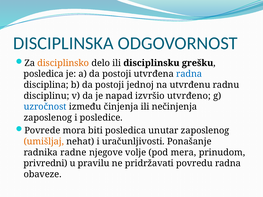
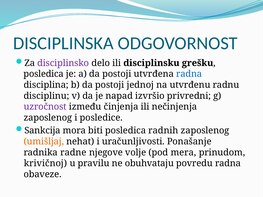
disciplinsko colour: orange -> purple (63, 63)
utvrđeno: utvrđeno -> privredni (189, 96)
uzročnost colour: blue -> purple (45, 107)
Povrede: Povrede -> Sankcija (42, 131)
unutar: unutar -> radnih (163, 131)
privredni: privredni -> krivičnoj (45, 164)
pridržavati: pridržavati -> obuhvataju (149, 164)
